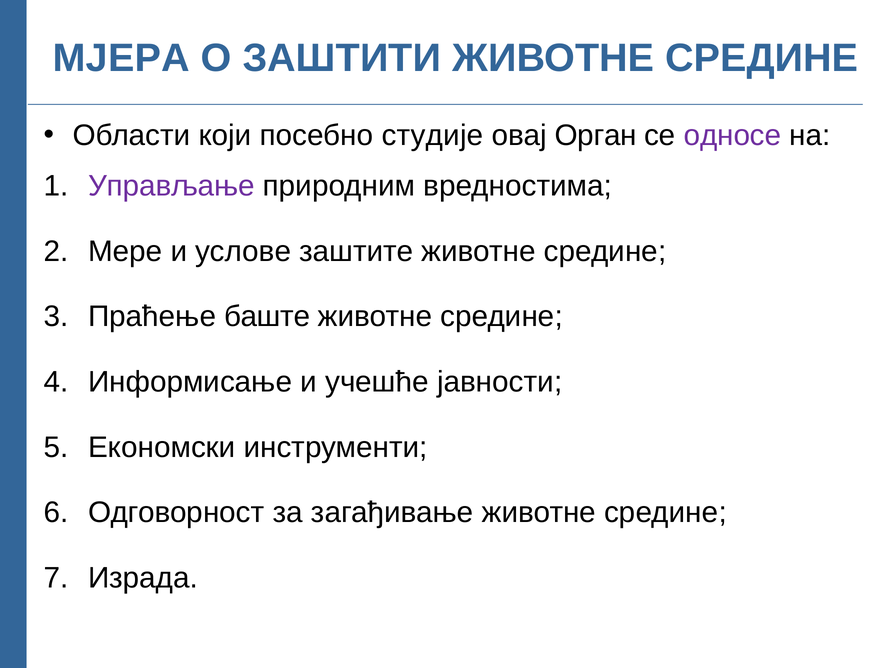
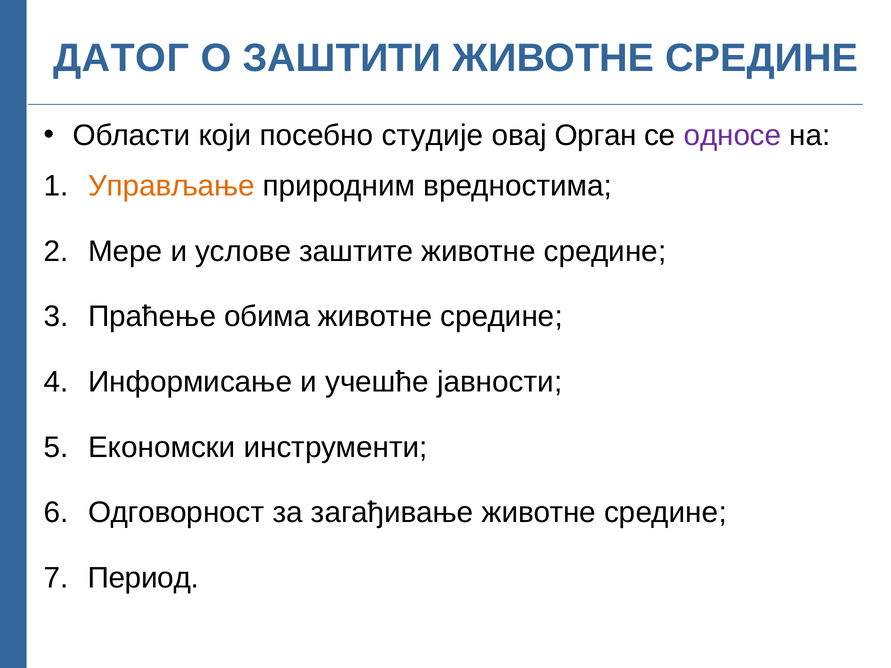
МЈЕРА: МЈЕРА -> ДАТОГ (121, 58)
Управљање colour: purple -> orange (171, 186)
баште: баште -> обима (267, 317)
Израда: Израда -> Период (143, 578)
